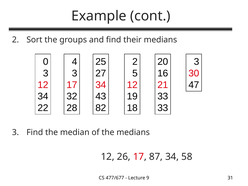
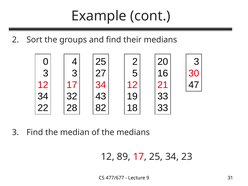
26: 26 -> 89 (124, 157)
17 87: 87 -> 25 (156, 157)
58: 58 -> 23 (187, 157)
